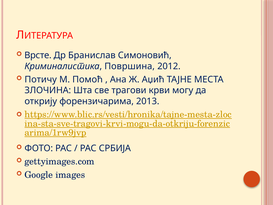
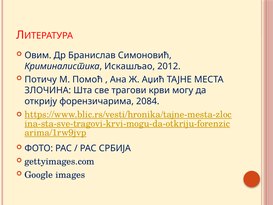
Врсте: Врсте -> Овим (38, 55)
Површина: Површина -> Искашљао (130, 66)
2013: 2013 -> 2084 (148, 101)
